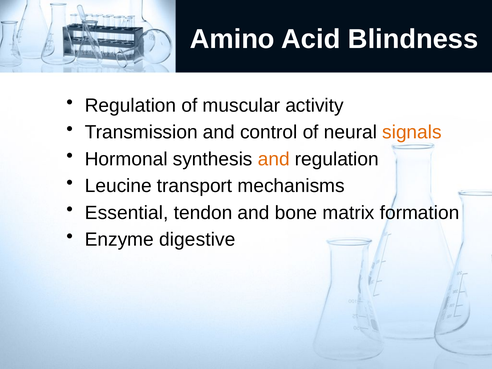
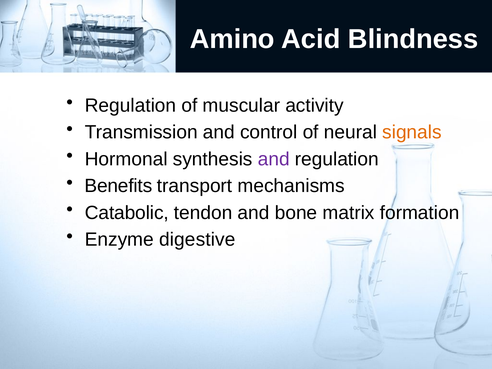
and colour: orange -> purple (274, 159)
Leucine: Leucine -> Benefits (118, 186)
Essential: Essential -> Catabolic (127, 213)
